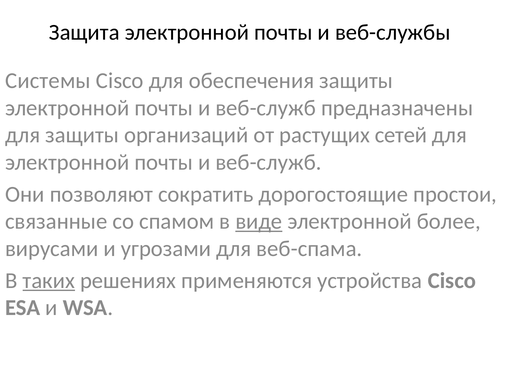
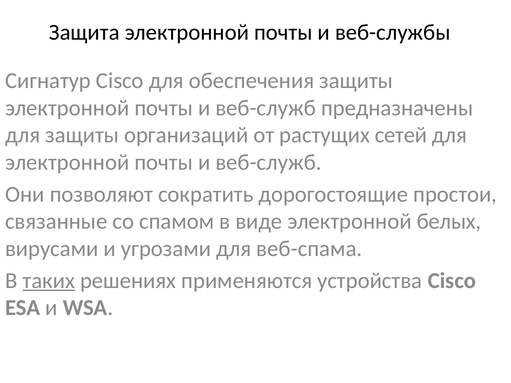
Системы: Системы -> Сигнатур (48, 81)
виде underline: present -> none (259, 222)
более: более -> белых (449, 222)
